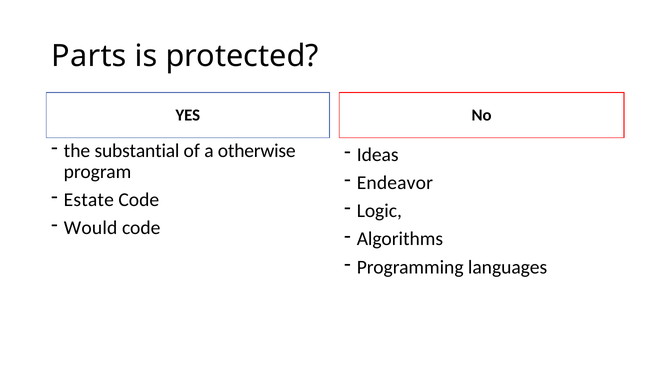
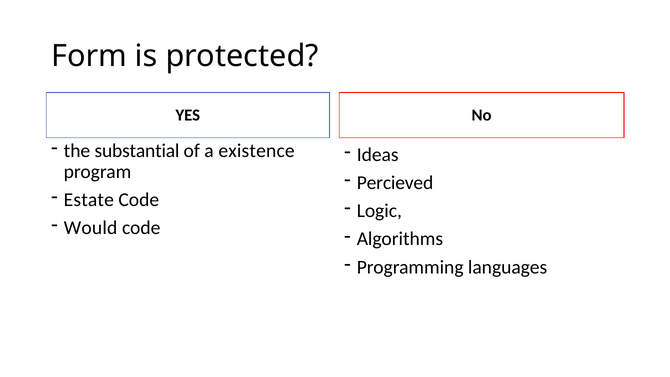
Parts: Parts -> Form (89, 56)
otherwise: otherwise -> existence (257, 151)
Endeavor: Endeavor -> Percieved (395, 183)
